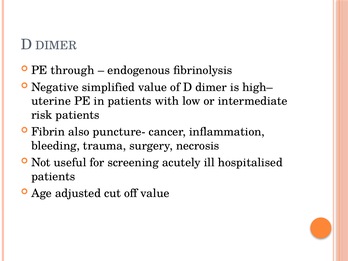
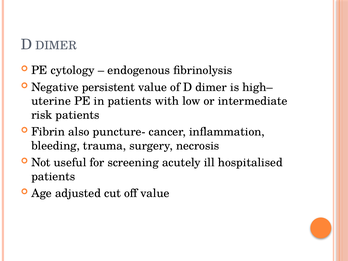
through: through -> cytology (73, 70)
simplified: simplified -> persistent (108, 87)
